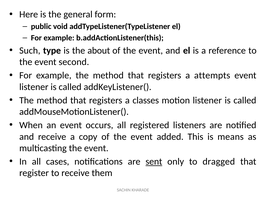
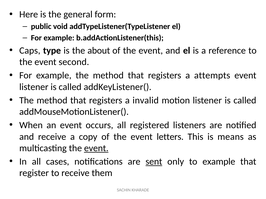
Such: Such -> Caps (30, 51)
classes: classes -> invalid (146, 101)
added: added -> letters (170, 137)
event underline: none -> present (96, 149)
to dragged: dragged -> example (219, 162)
